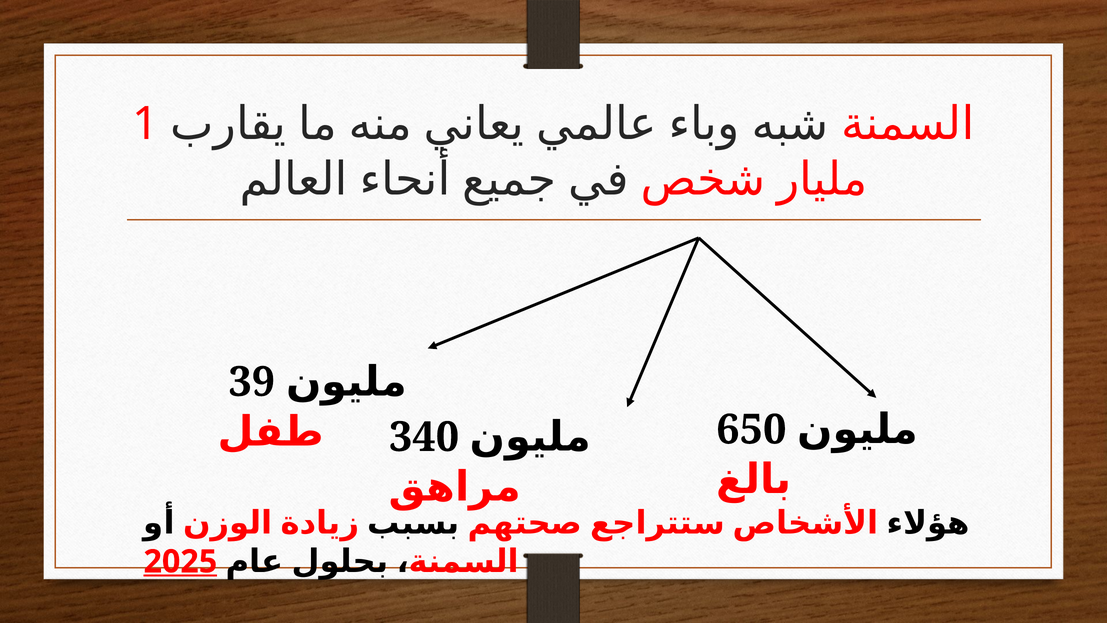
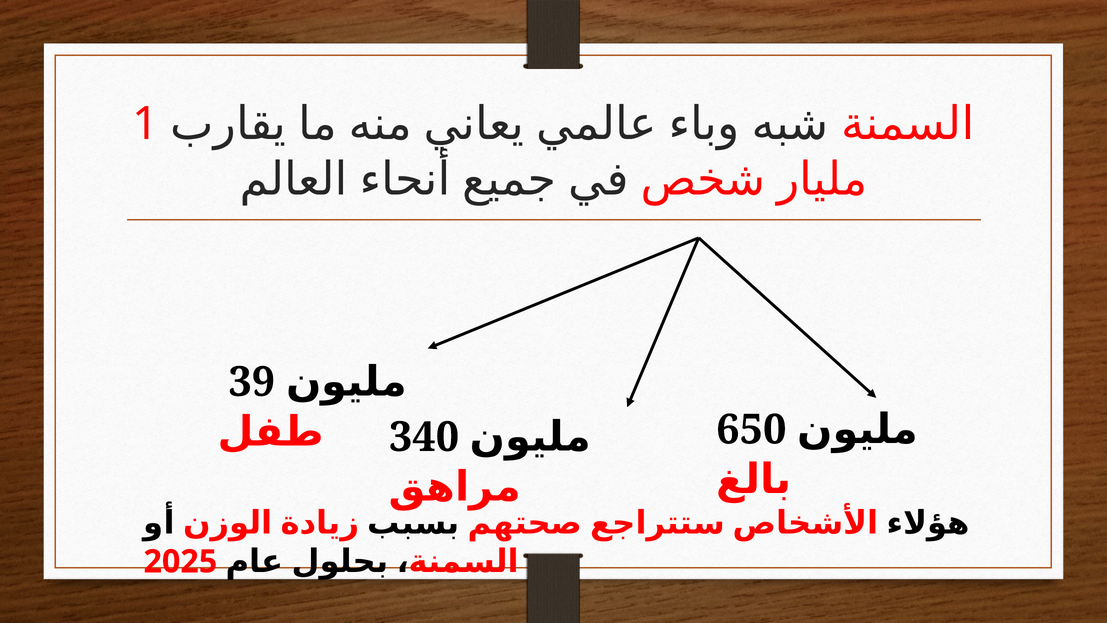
2025 underline: present -> none (180, 561)
